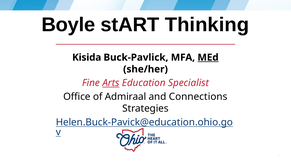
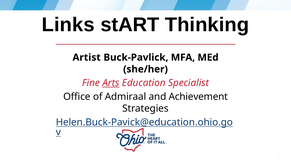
Boyle: Boyle -> Links (68, 25)
Kisida: Kisida -> Artist (87, 58)
MEd underline: present -> none (208, 58)
Connections: Connections -> Achievement (198, 97)
